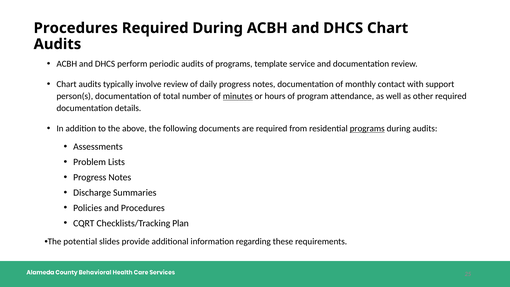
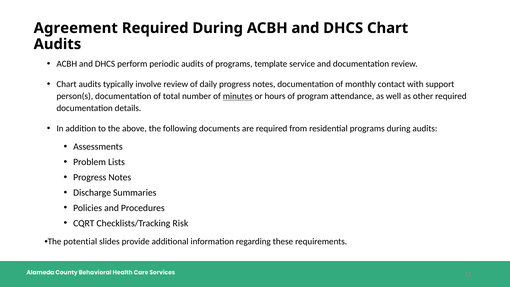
Procedures: Procedures -> Agreement (76, 28)
programs underline: present -> none (367, 129)
Plan: Plan -> Risk (180, 223)
